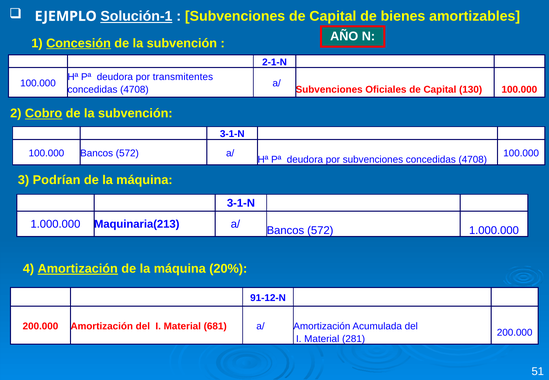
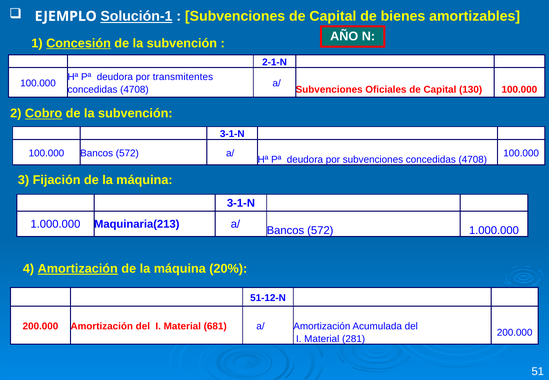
Podrían: Podrían -> Fijación (57, 180)
91-12-N: 91-12-N -> 51-12-N (268, 298)
